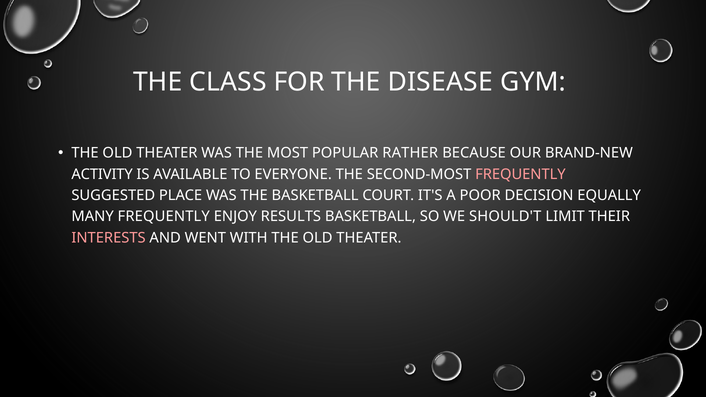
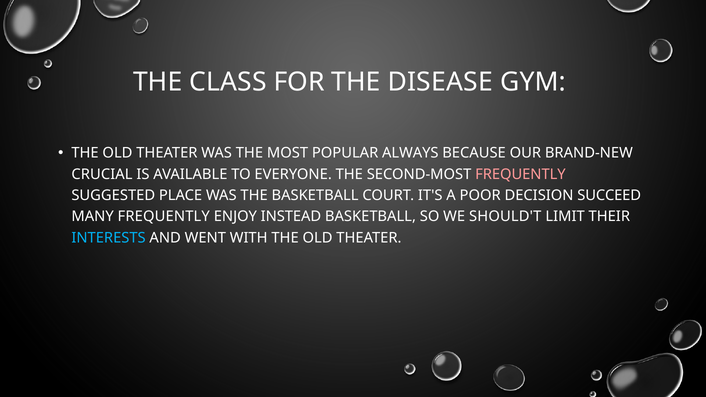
RATHER: RATHER -> ALWAYS (410, 153)
ACTIVITY: ACTIVITY -> CRUCIAL (102, 174)
EQUALLY: EQUALLY -> SUCCEED (609, 195)
RESULTS: RESULTS -> INSTEAD (291, 217)
INTERESTS colour: pink -> light blue (109, 238)
